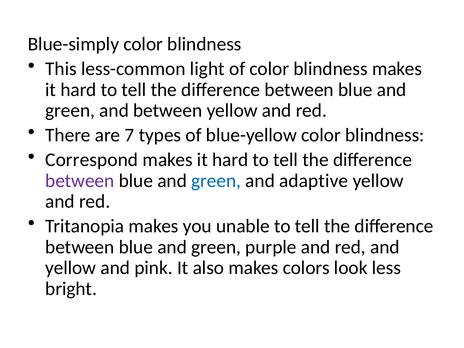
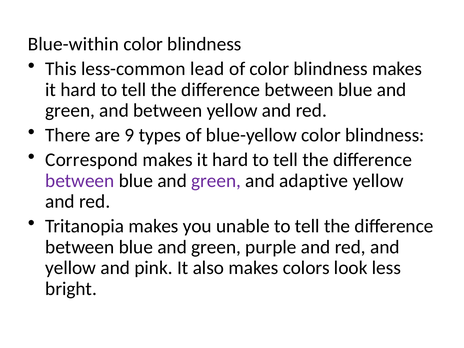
Blue-simply: Blue-simply -> Blue-within (73, 44)
light: light -> lead (207, 69)
7: 7 -> 9 (129, 135)
green colour: blue -> purple (216, 181)
